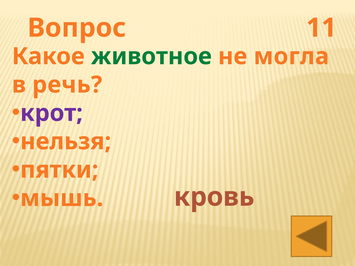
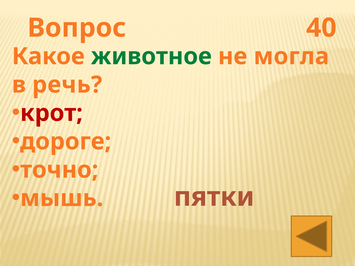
11: 11 -> 40 (321, 28)
крот colour: purple -> red (52, 113)
нельзя: нельзя -> дороге (66, 142)
пятки: пятки -> точно (59, 170)
кровь: кровь -> пятки (214, 197)
